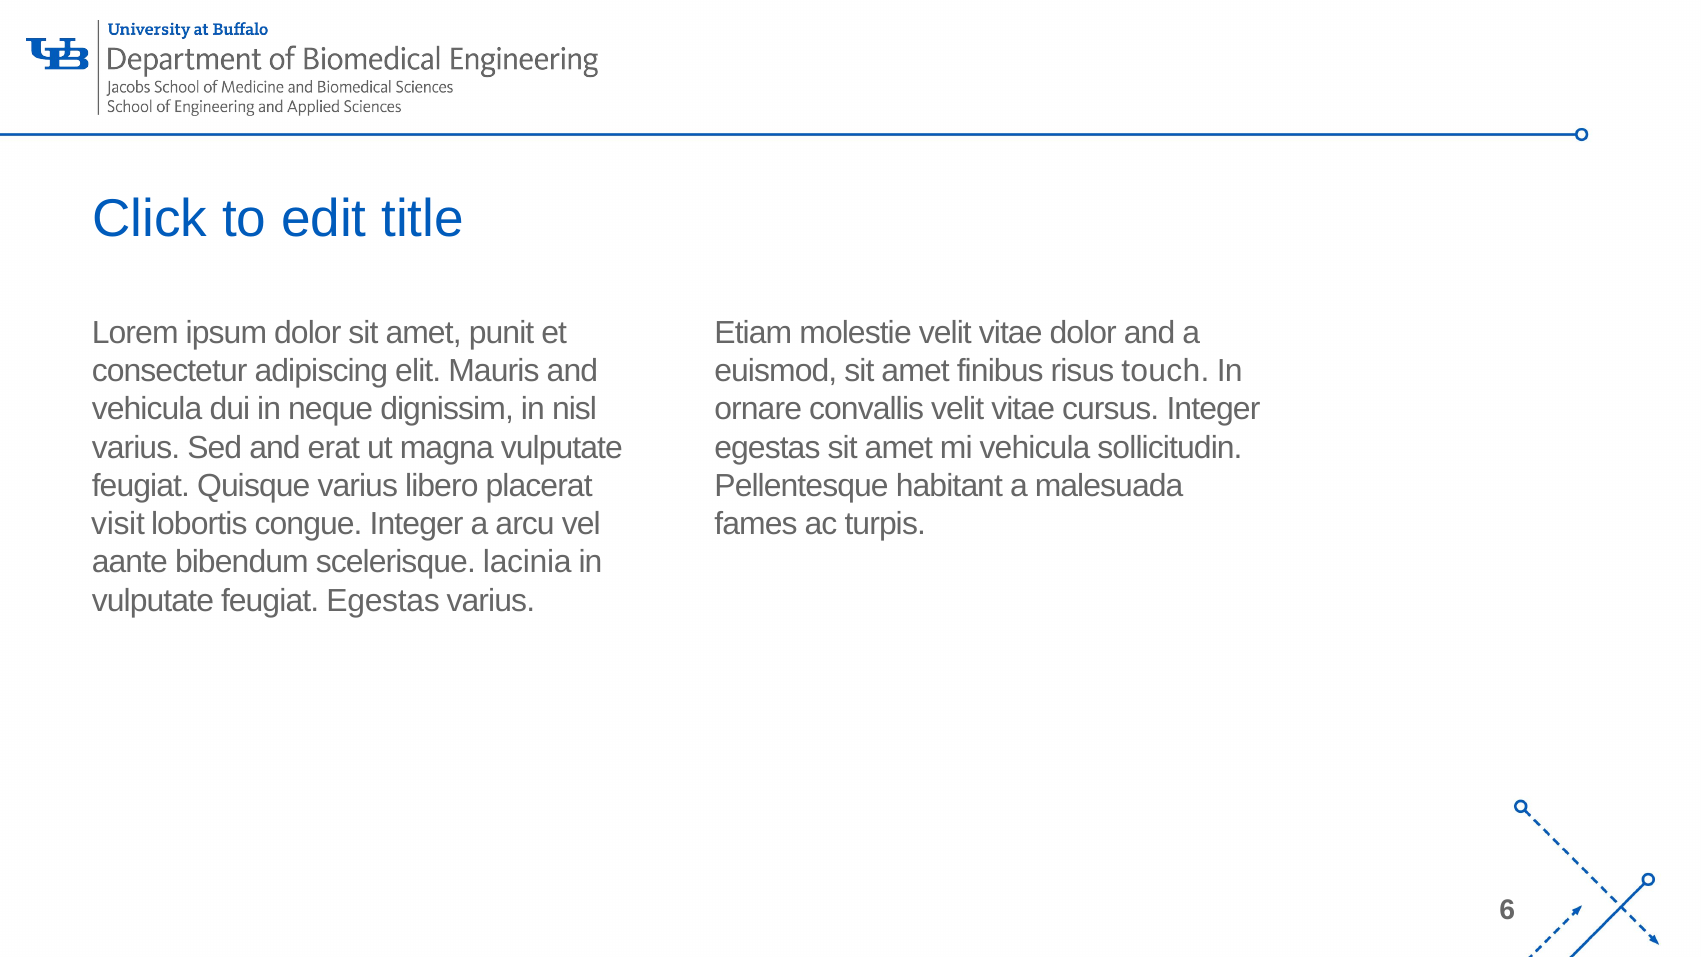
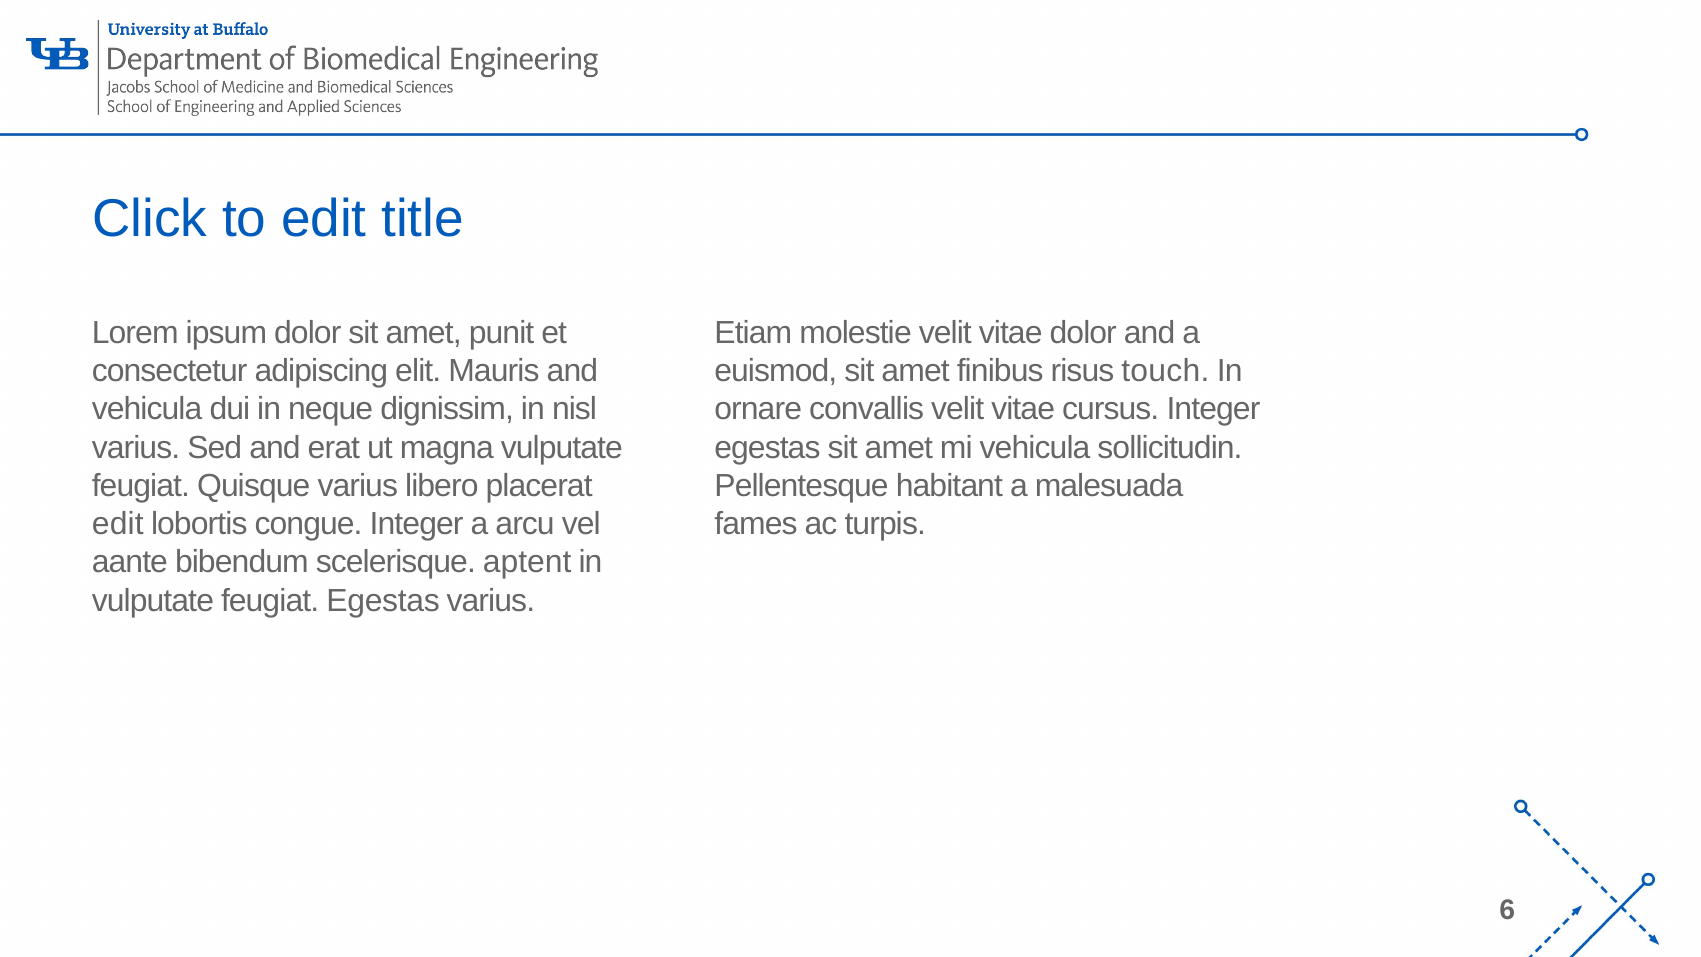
visit: visit -> edit (118, 524)
lacinia: lacinia -> aptent (527, 562)
